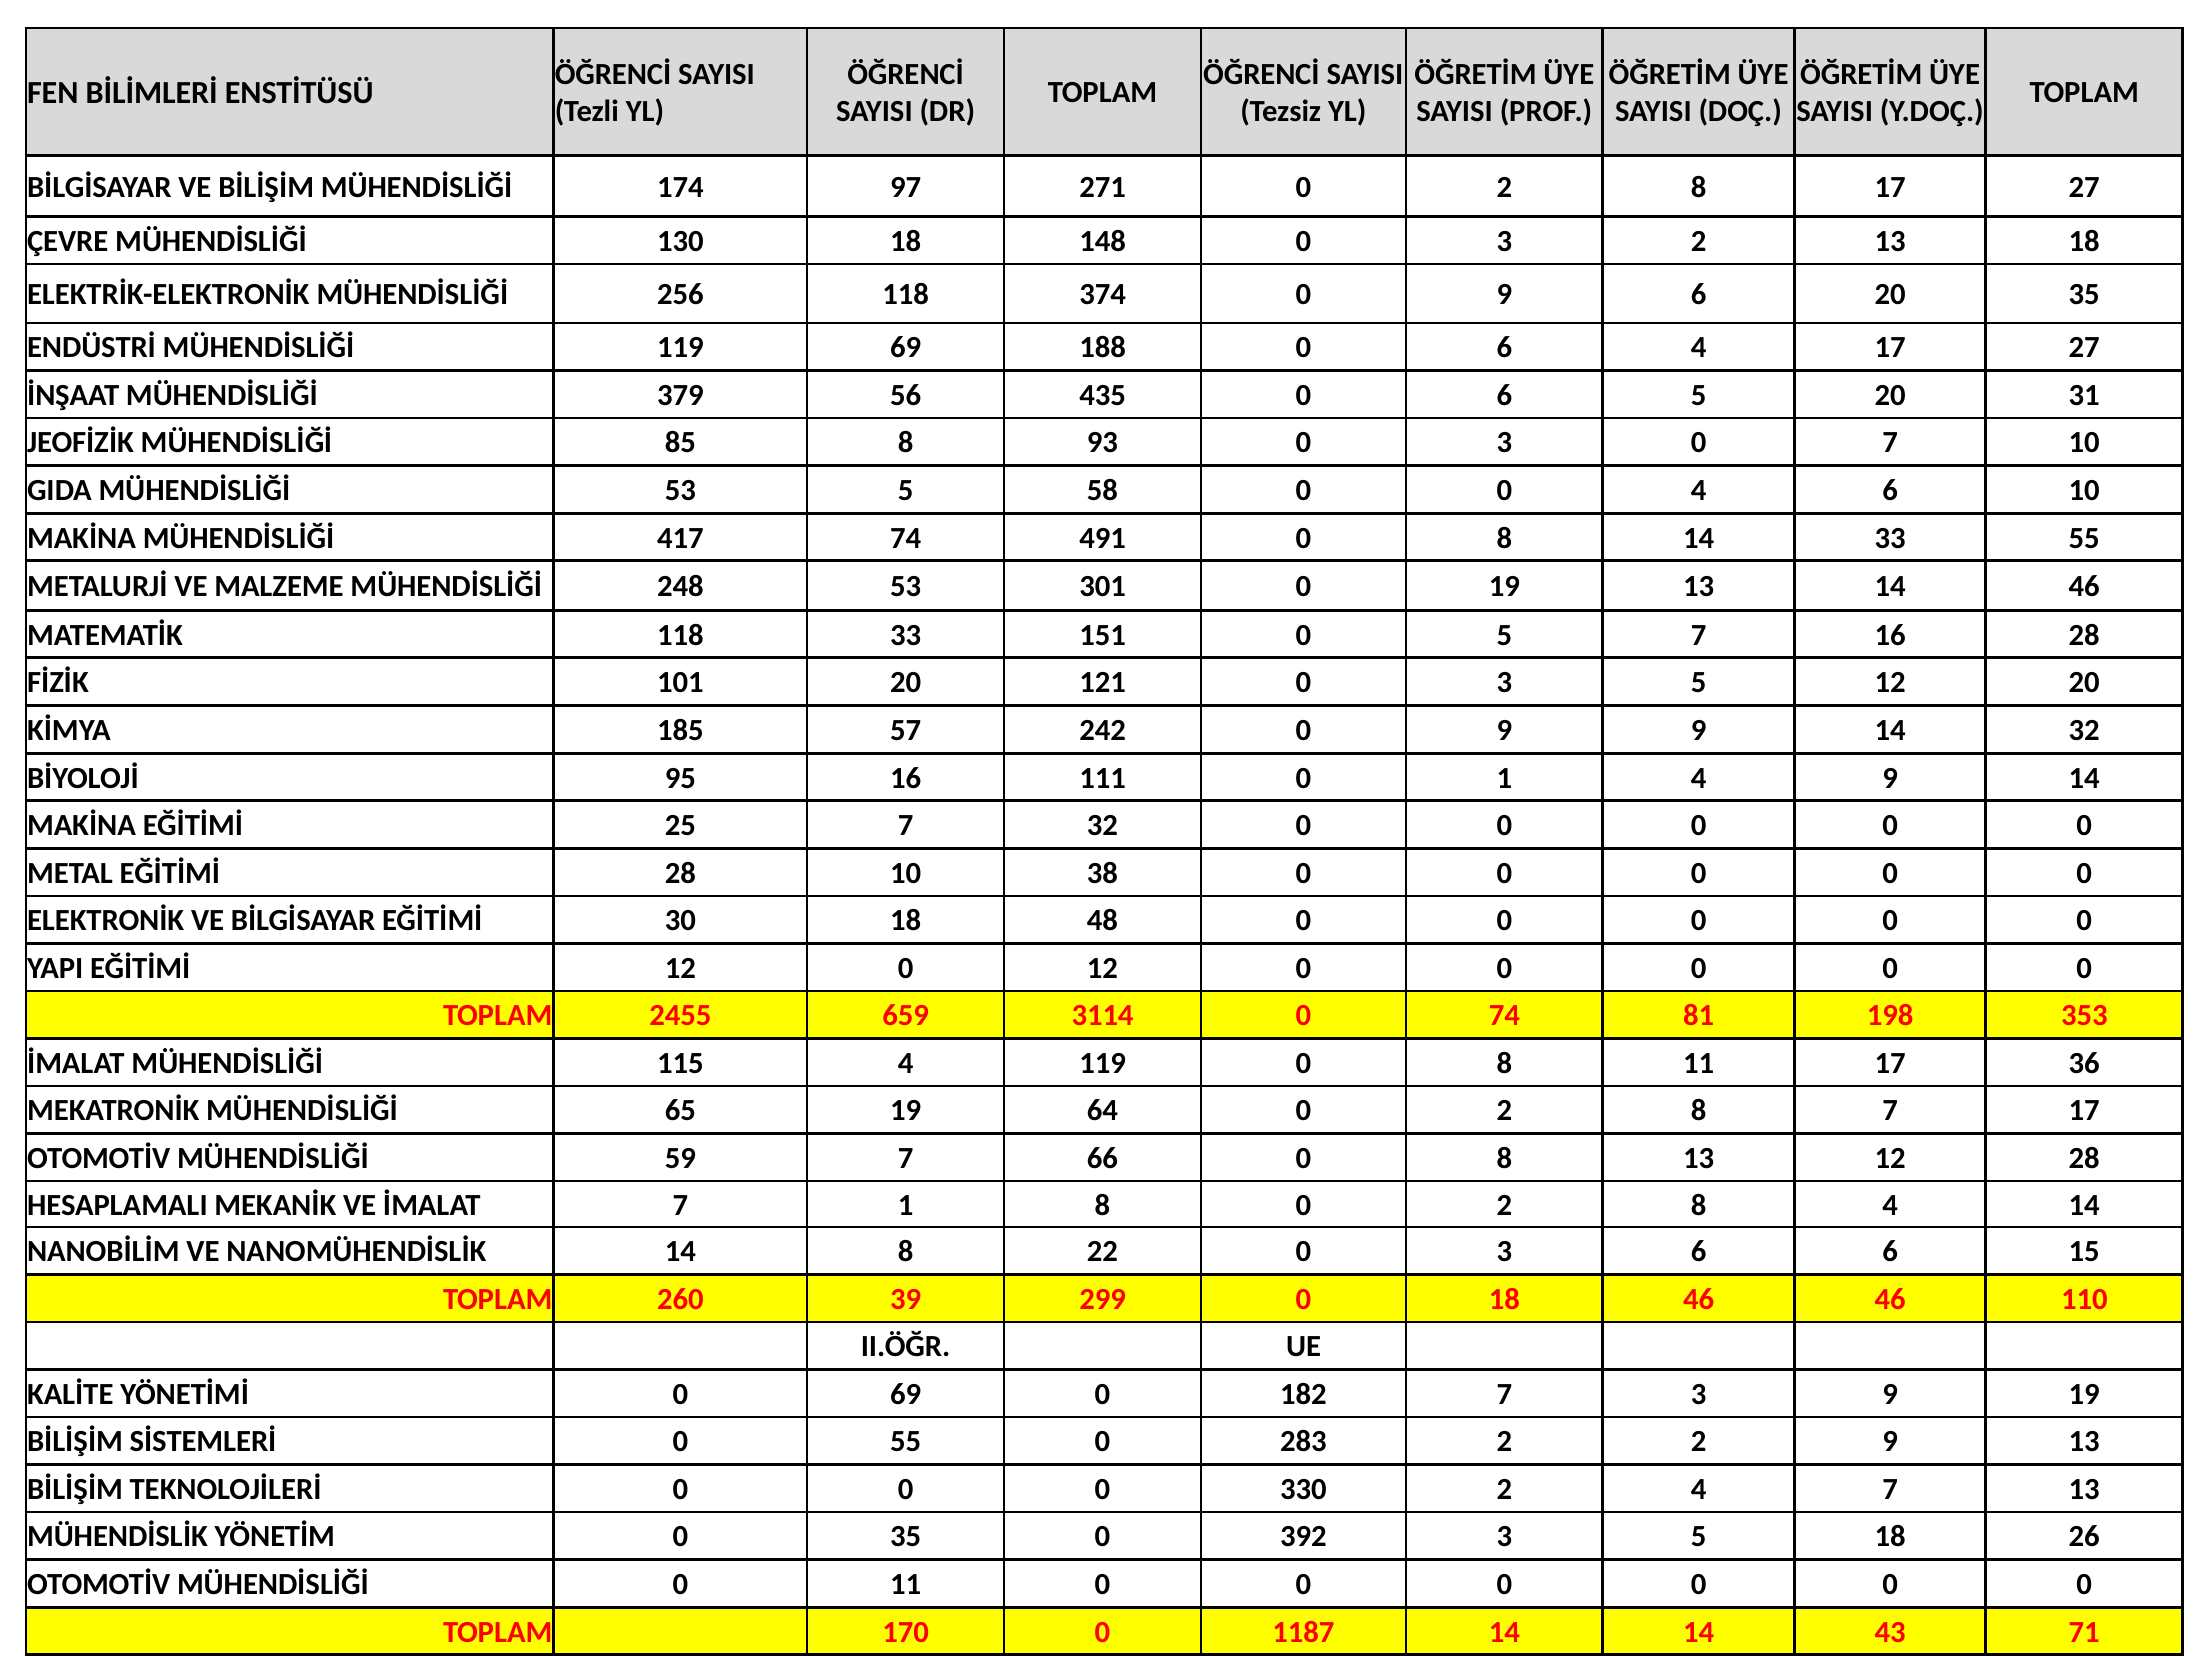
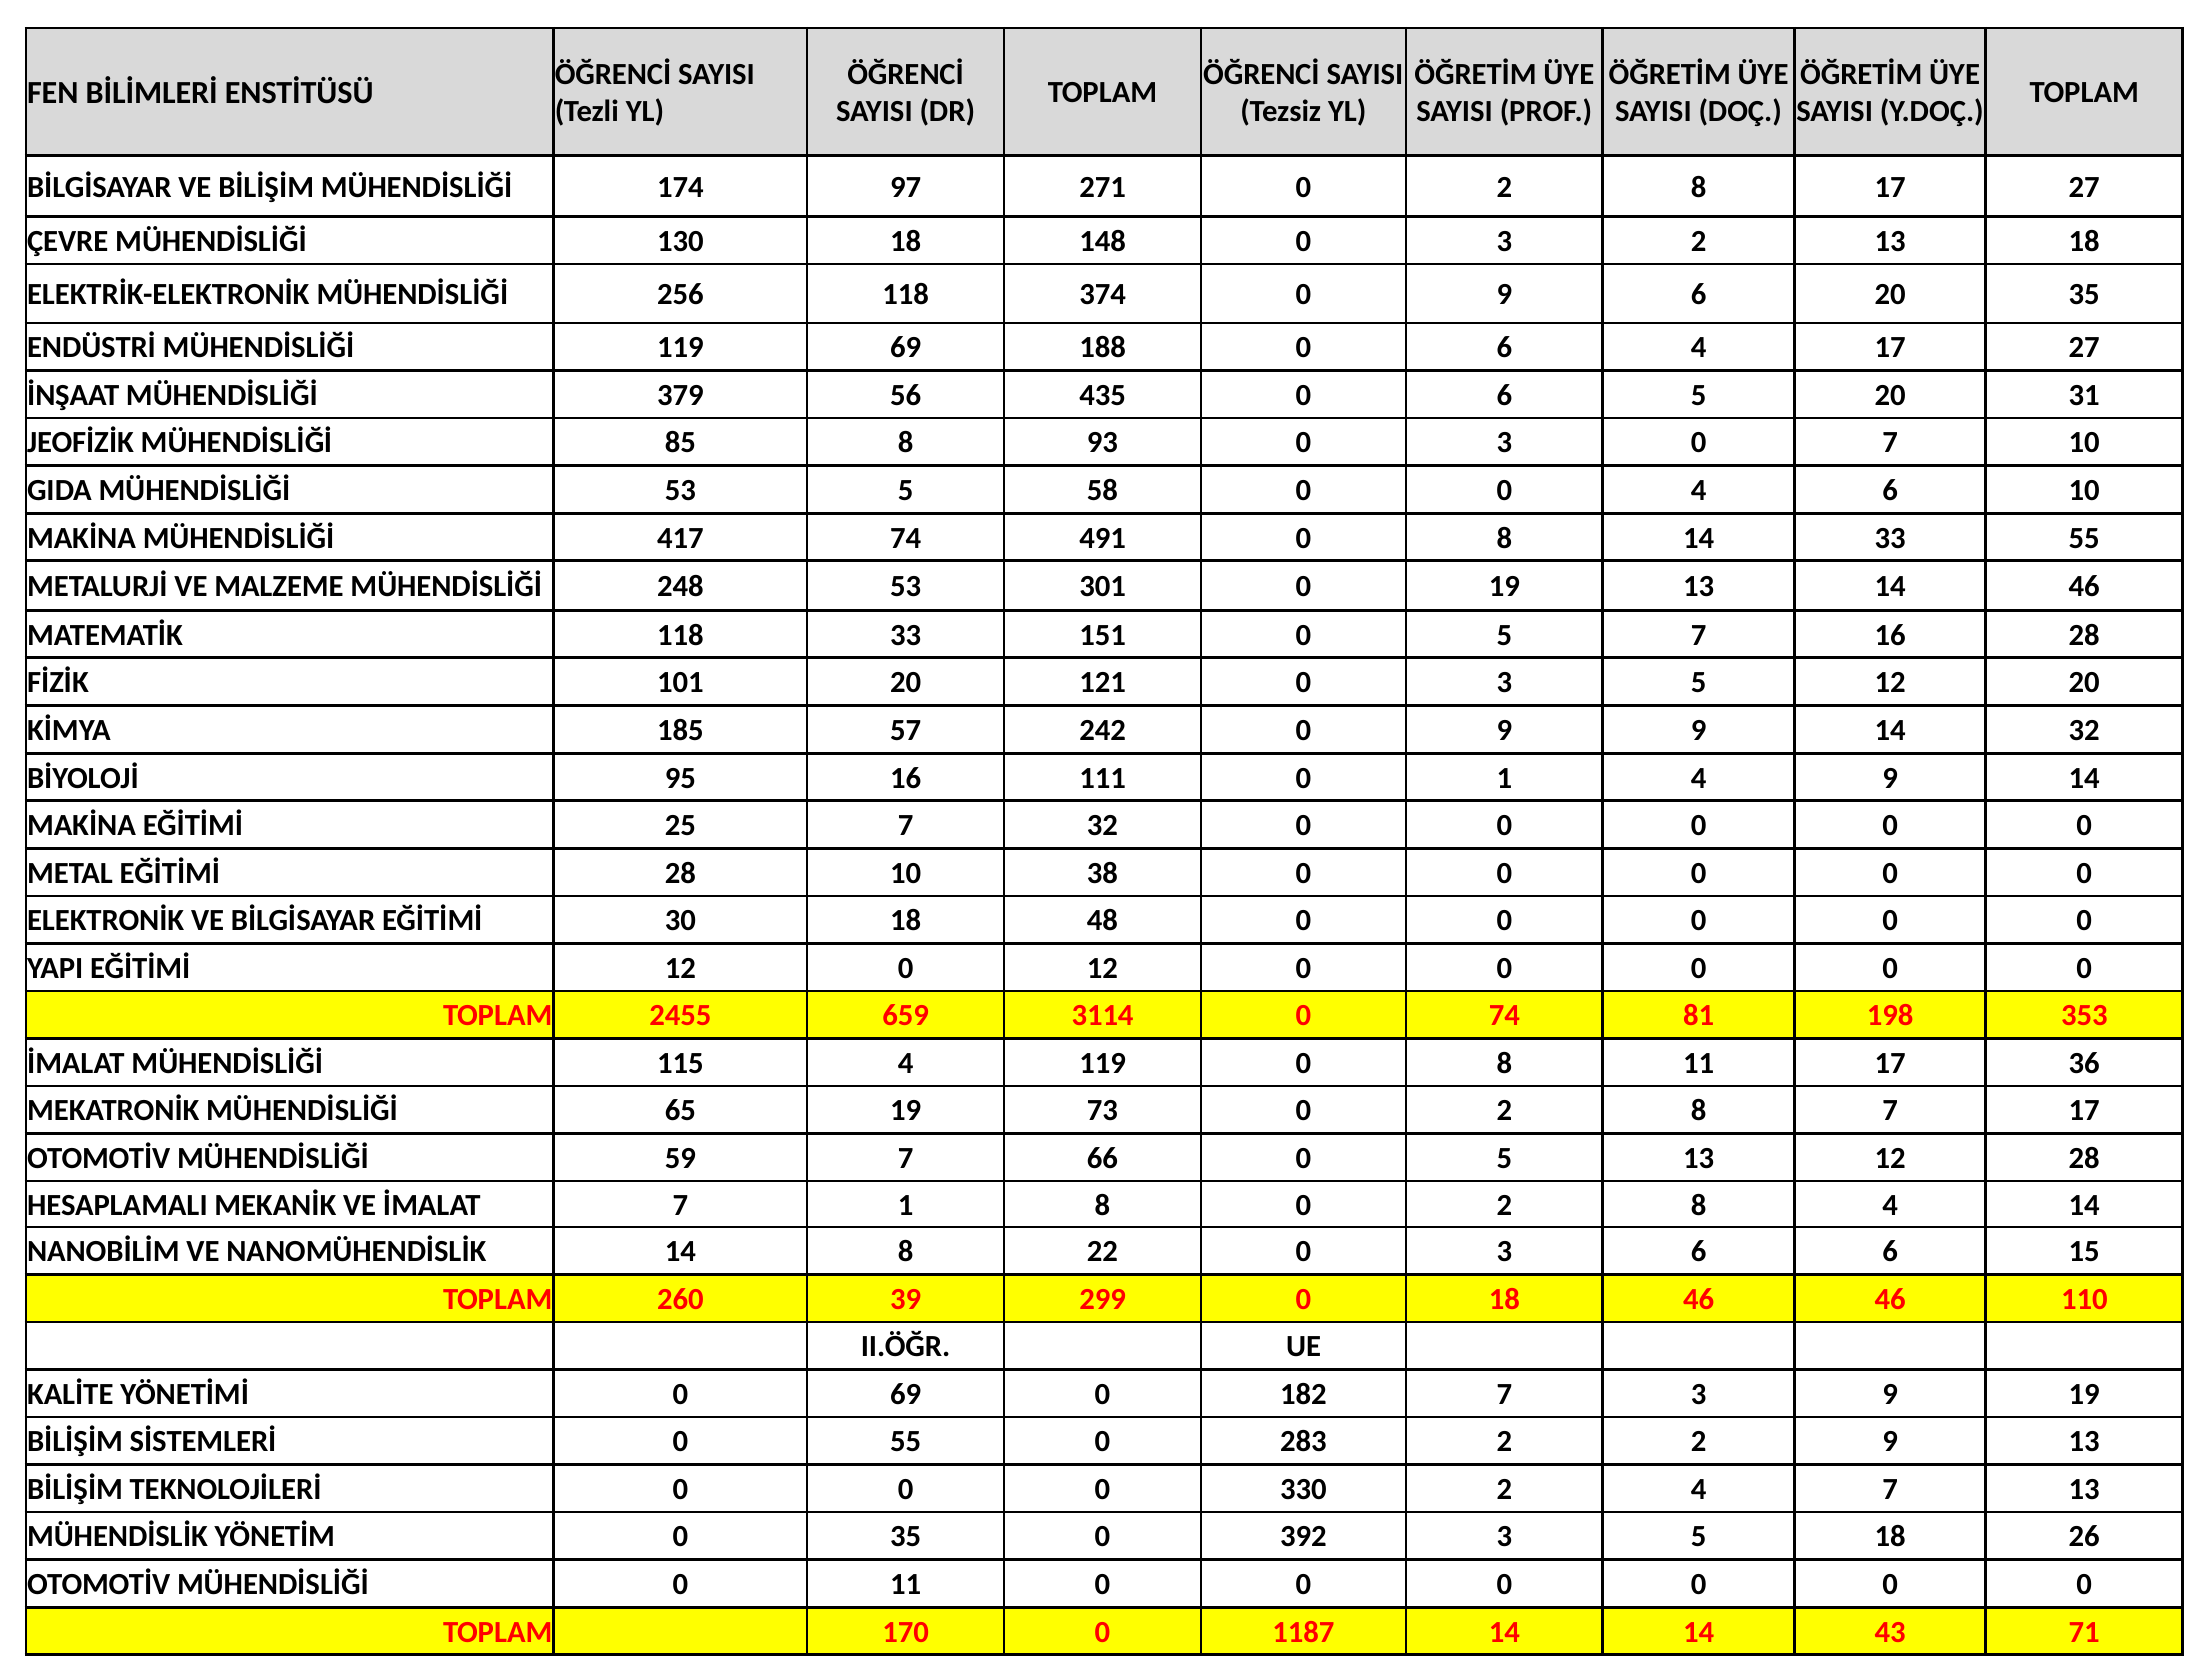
64: 64 -> 73 (1102, 1111)
66 0 8: 8 -> 5 (1504, 1159)
